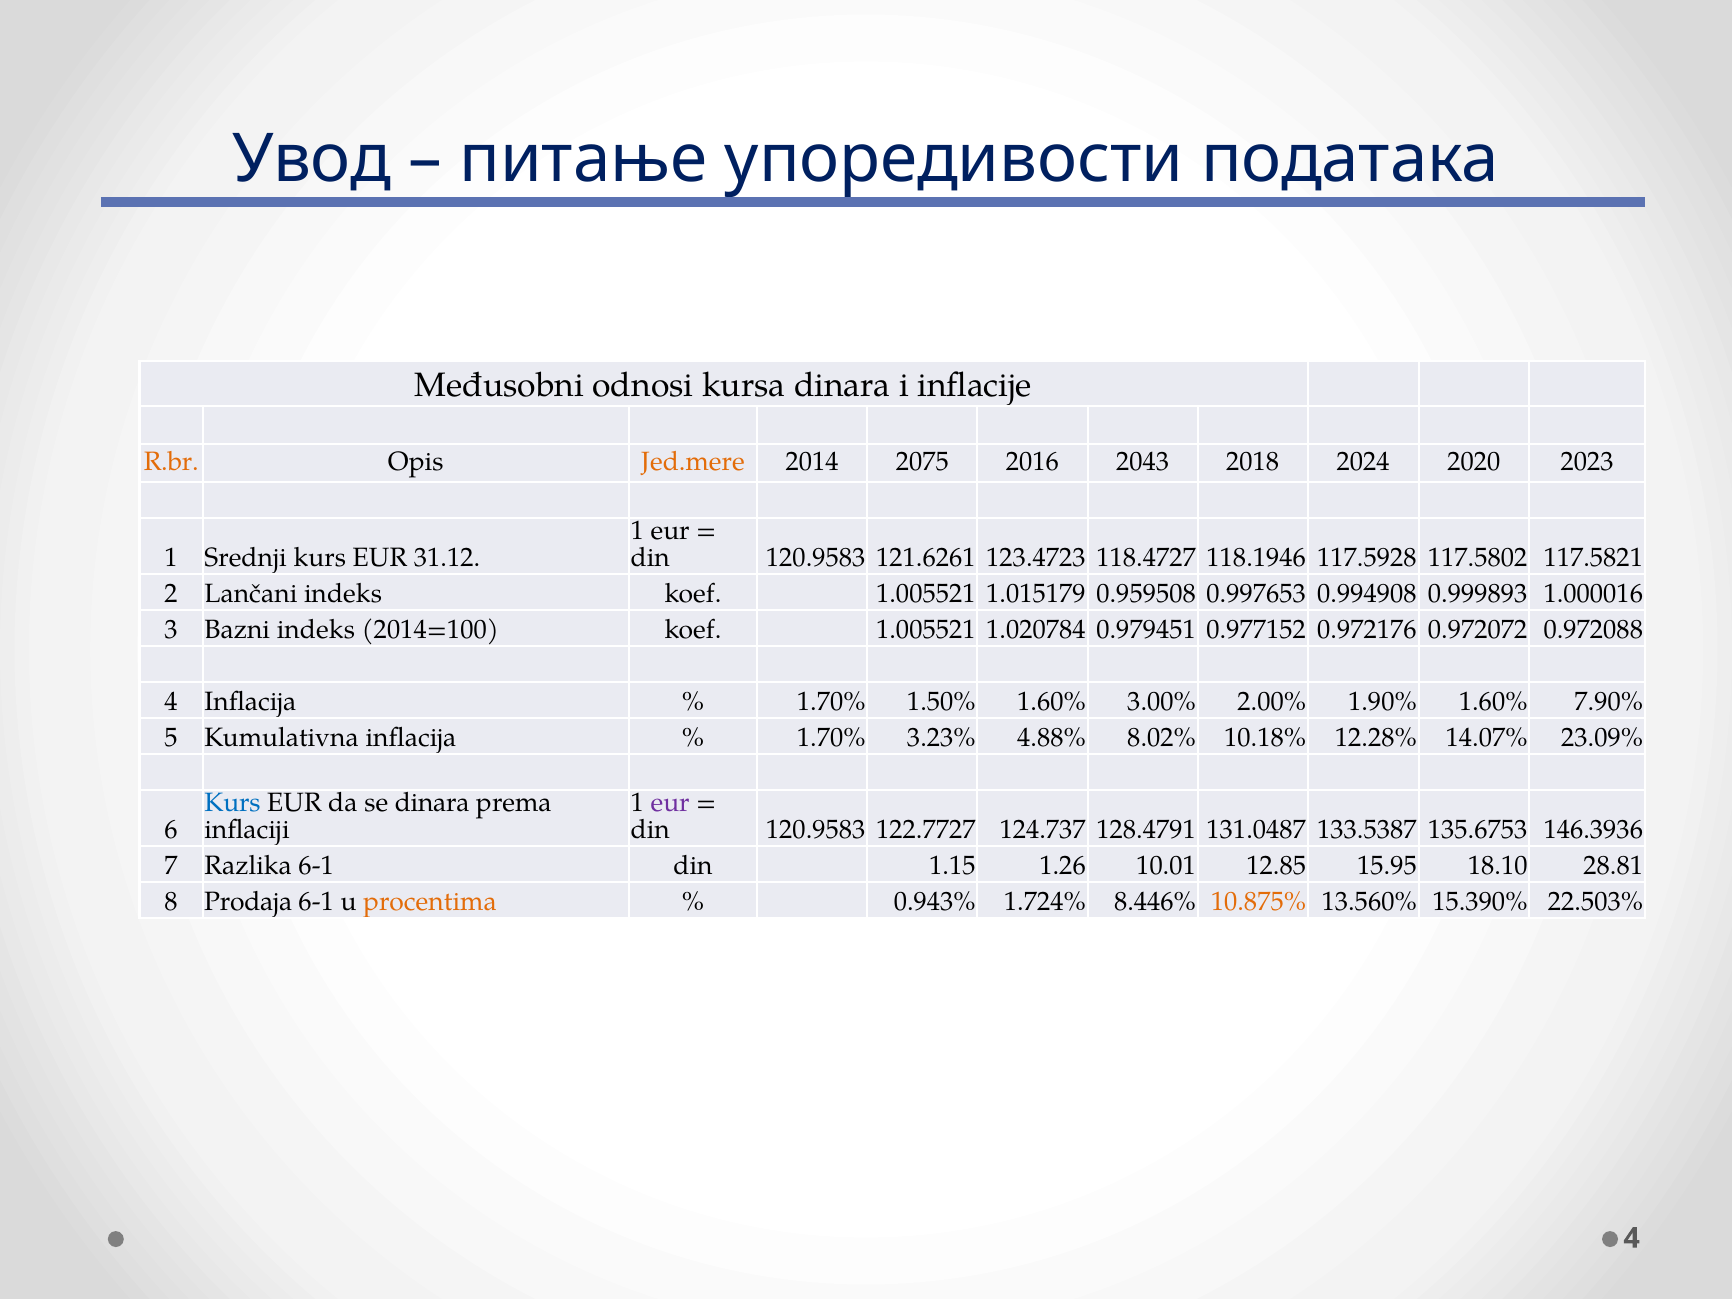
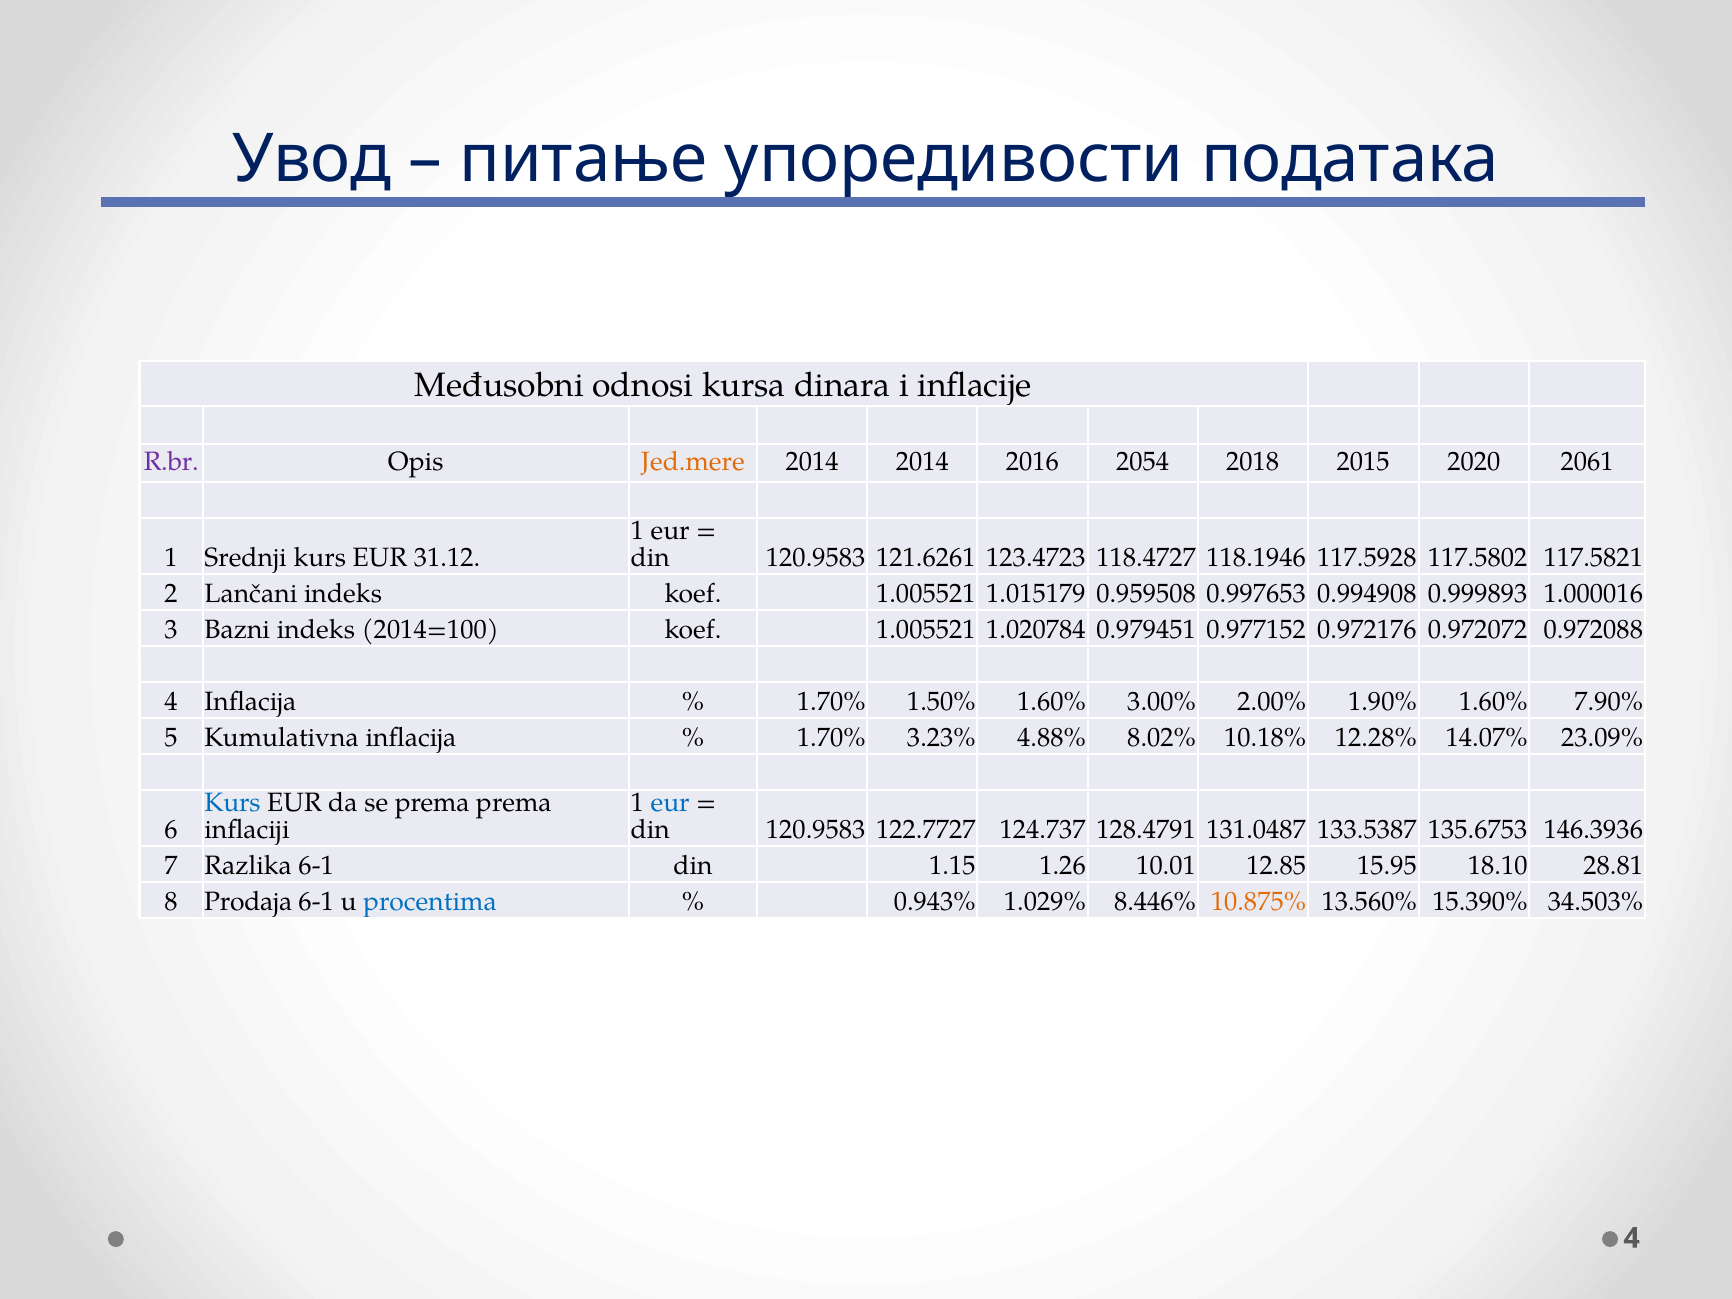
R.br colour: orange -> purple (171, 461)
2014 2075: 2075 -> 2014 (922, 461)
2043: 2043 -> 2054 (1143, 461)
2024: 2024 -> 2015 (1363, 461)
2023: 2023 -> 2061 (1587, 461)
se dinara: dinara -> prema (432, 803)
eur colour: purple -> blue (670, 803)
procentima colour: orange -> blue (430, 902)
1.724%: 1.724% -> 1.029% (1045, 902)
22.503%: 22.503% -> 34.503% (1595, 902)
